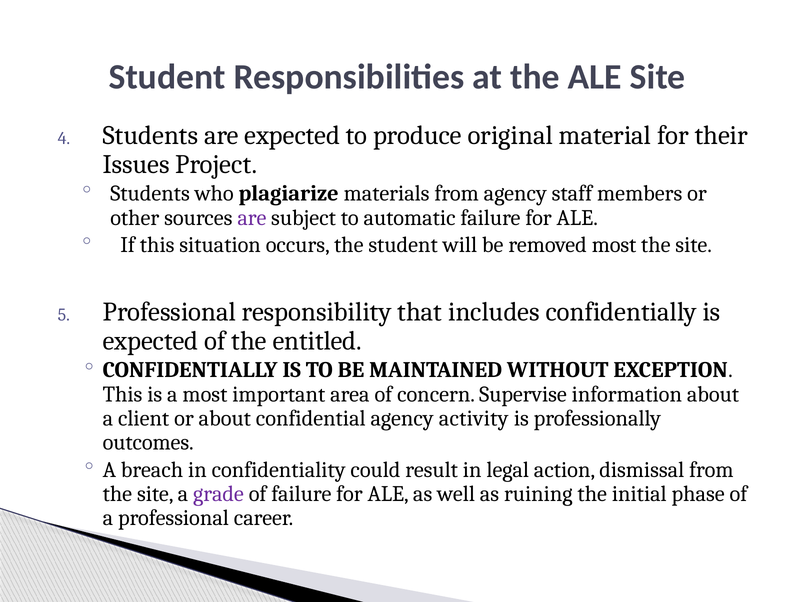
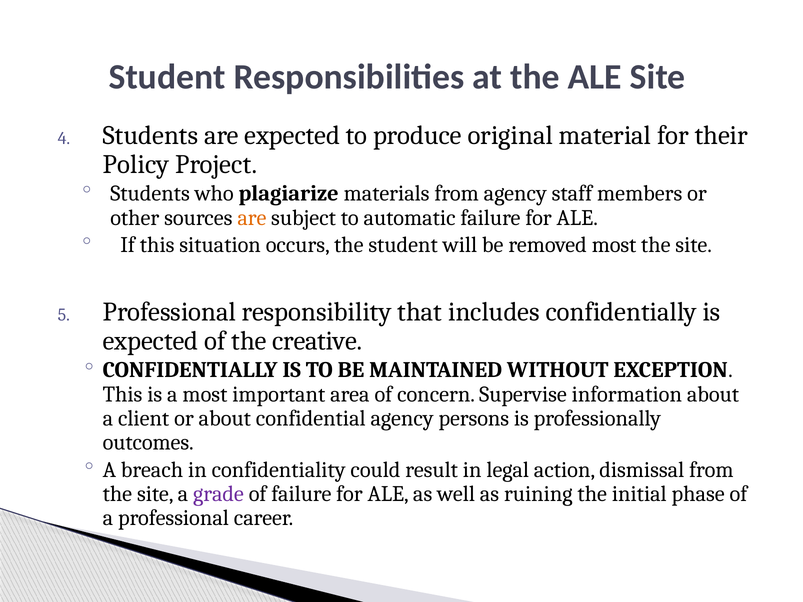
Issues: Issues -> Policy (136, 165)
are colour: purple -> orange (252, 218)
entitled: entitled -> creative (317, 341)
activity: activity -> persons (474, 418)
